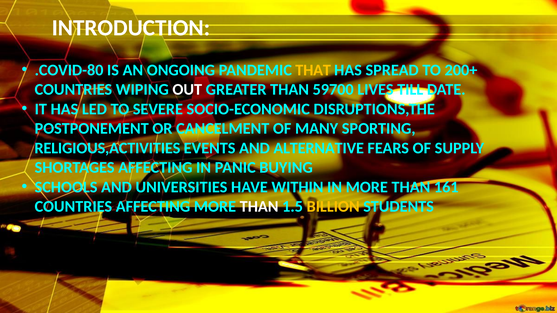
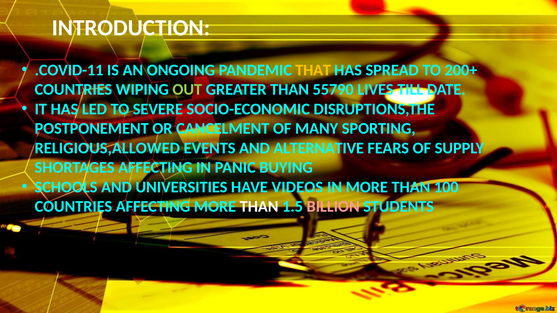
.COVID-80: .COVID-80 -> .COVID-11 (69, 70)
OUT colour: white -> light green (187, 90)
59700: 59700 -> 55790 (333, 90)
RELIGIOUS,ACTIVITIES: RELIGIOUS,ACTIVITIES -> RELIGIOUS,ALLOWED (107, 148)
WITHIN: WITHIN -> VIDEOS (297, 187)
161: 161 -> 100 (446, 187)
BILLION colour: yellow -> pink (333, 207)
